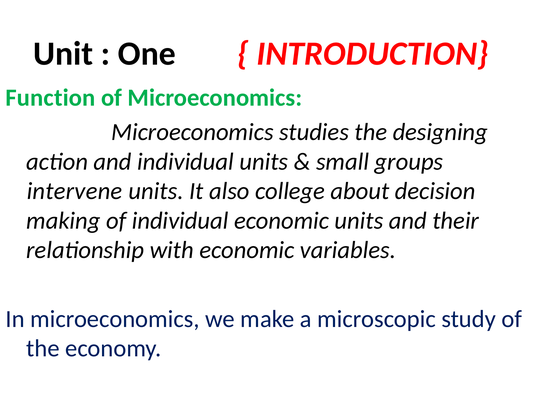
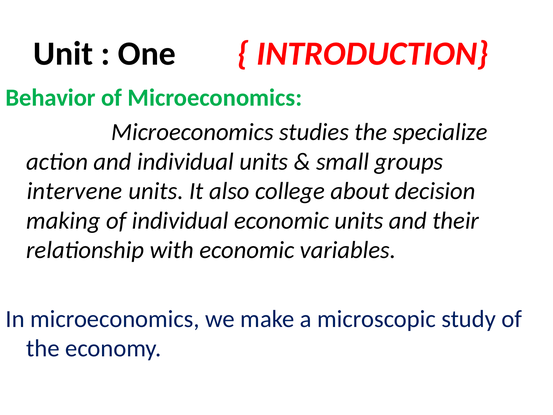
Function: Function -> Behavior (51, 98)
designing: designing -> specialize (440, 132)
